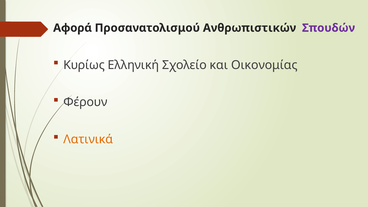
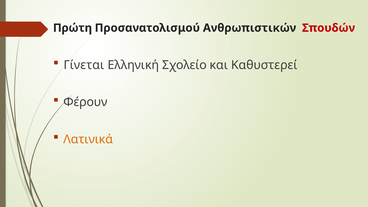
Αφορά: Αφορά -> Πρώτη (73, 28)
Σπουδών colour: purple -> red (329, 28)
Κυρίως: Κυρίως -> Γίνεται (84, 65)
Οικονομίας: Οικονομίας -> Καθυστερεί (264, 65)
